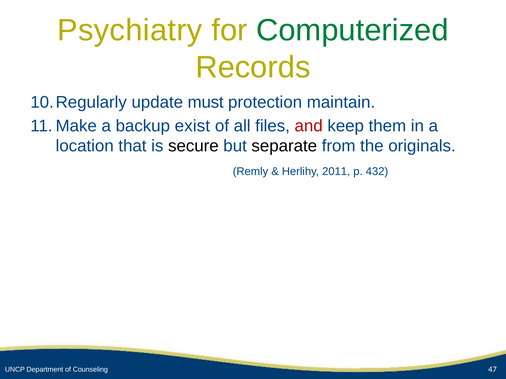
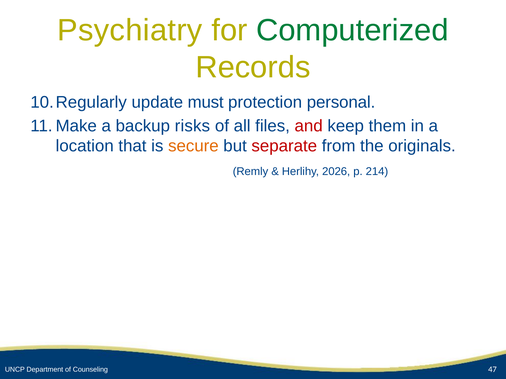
maintain: maintain -> personal (341, 102)
exist: exist -> risks (192, 126)
secure colour: black -> orange (193, 146)
separate colour: black -> red (284, 146)
2011: 2011 -> 2026 (336, 172)
432: 432 -> 214 (377, 172)
